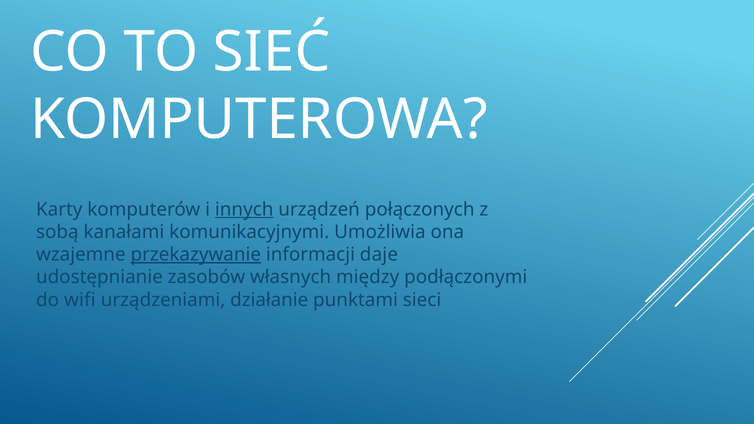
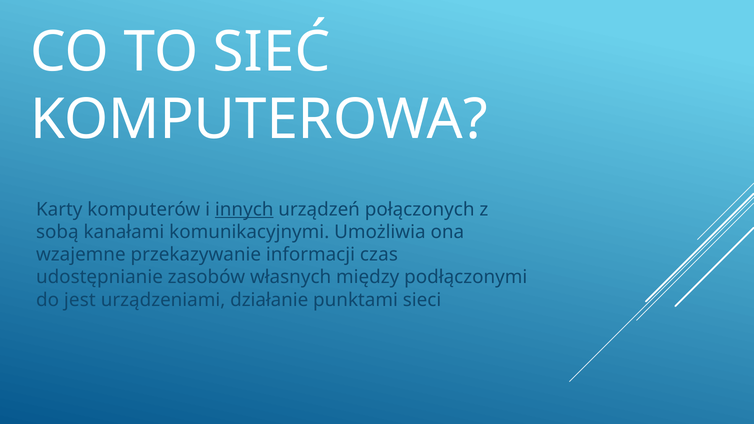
przekazywanie underline: present -> none (196, 255)
daje: daje -> czas (379, 255)
wifi: wifi -> jest (80, 300)
